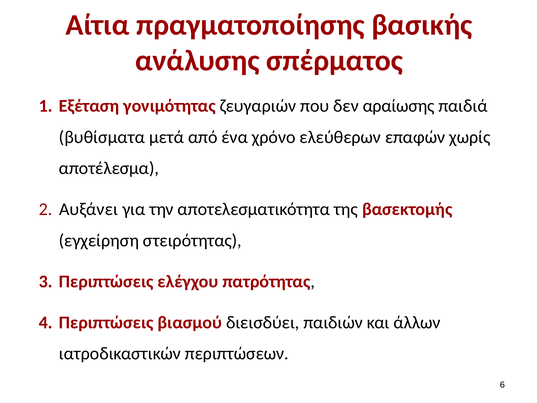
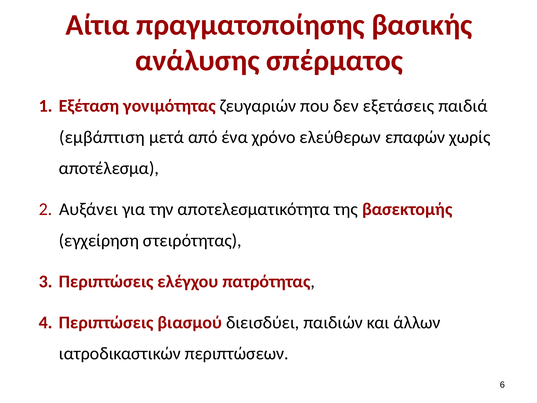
αραίωσης: αραίωσης -> εξετάσεις (398, 106)
βυθίσματα: βυθίσματα -> εμβάπτιση (102, 137)
